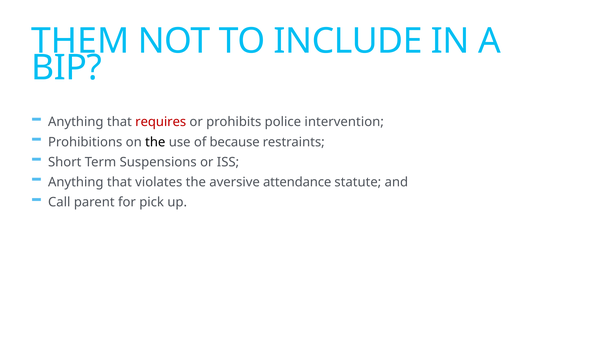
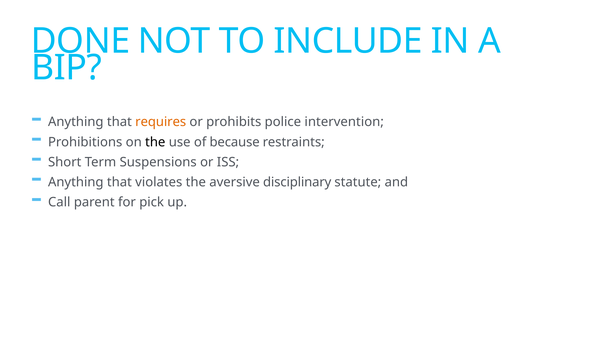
THEM: THEM -> DONE (80, 41)
requires colour: red -> orange (161, 122)
attendance: attendance -> disciplinary (297, 182)
